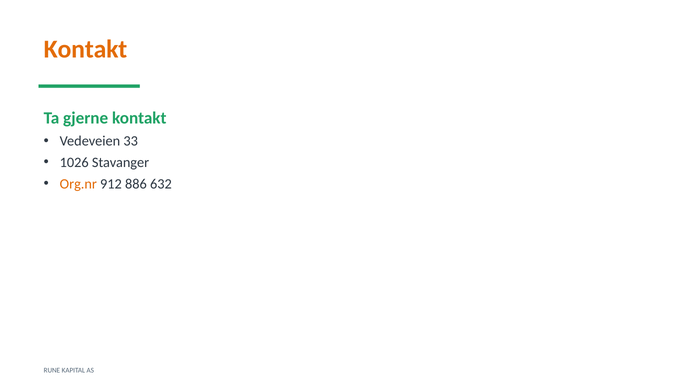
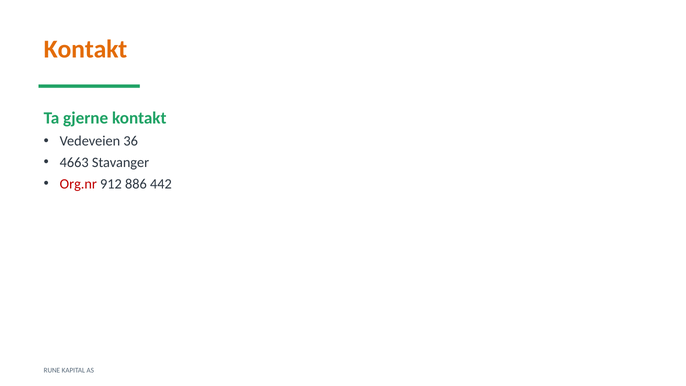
33: 33 -> 36 (131, 141)
1026: 1026 -> 4663 (74, 163)
Org.nr colour: orange -> red (78, 184)
632: 632 -> 442 (161, 184)
